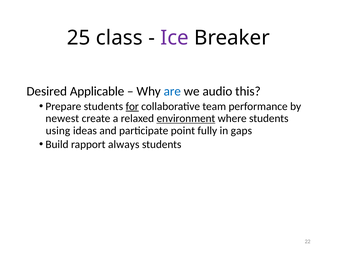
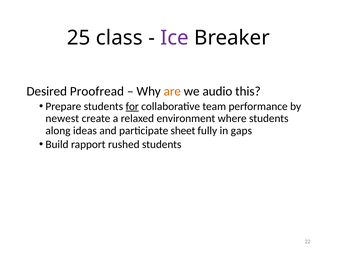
Applicable: Applicable -> Proofread (97, 91)
are colour: blue -> orange (172, 91)
environment underline: present -> none (186, 118)
using: using -> along (58, 130)
point: point -> sheet (183, 130)
always: always -> rushed (124, 144)
